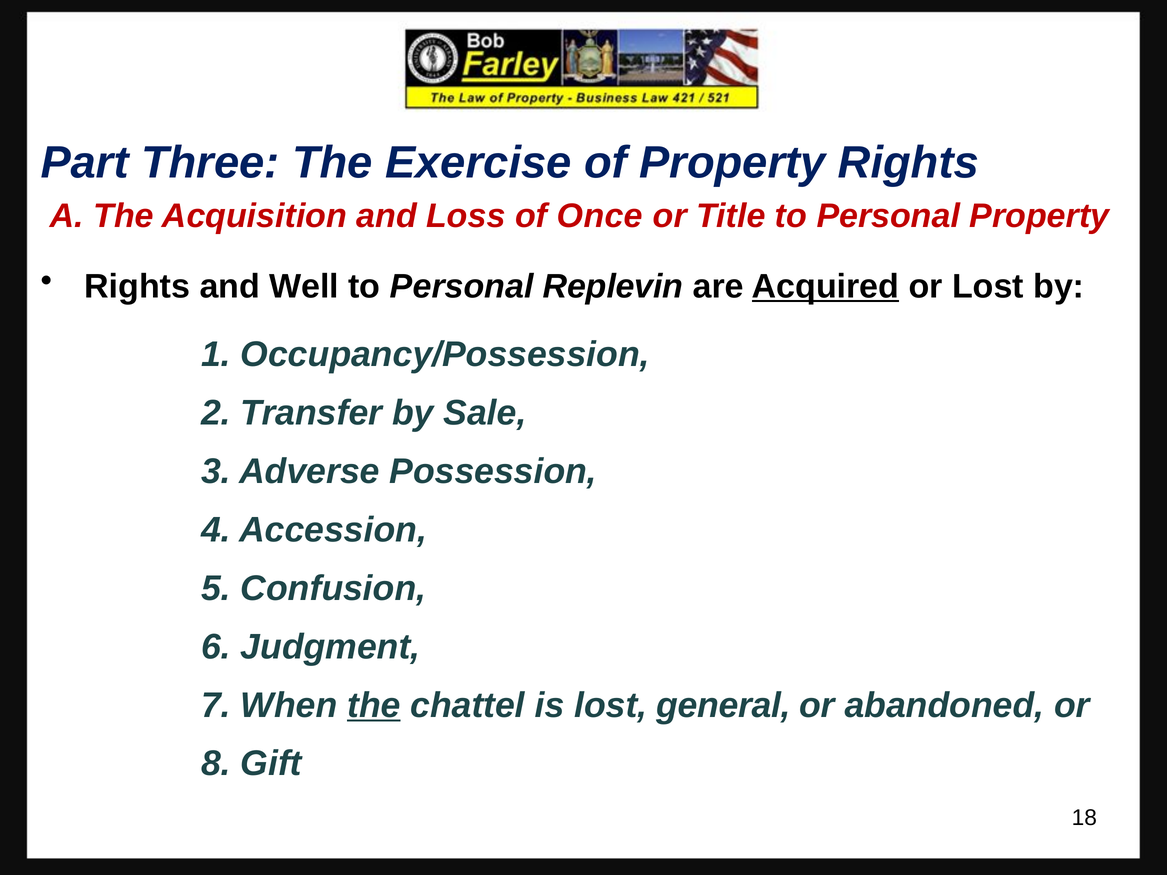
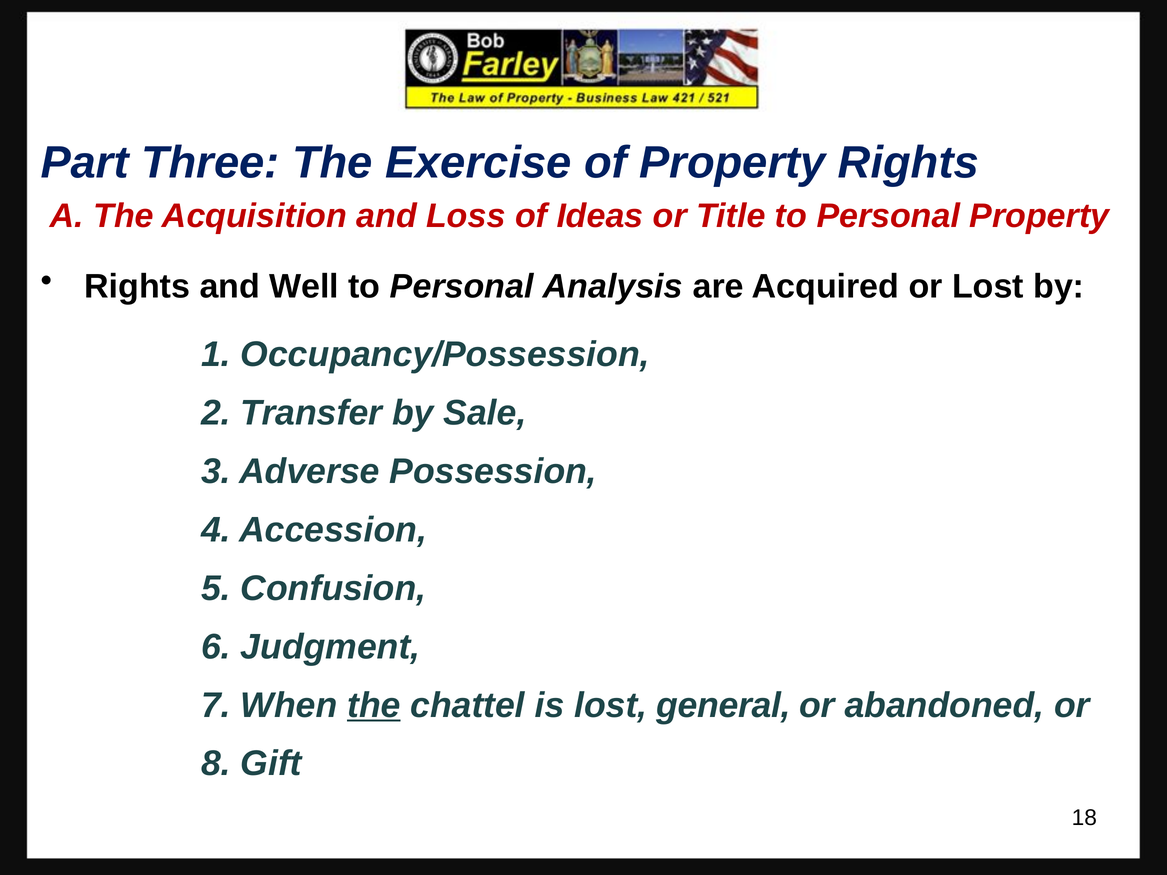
Once: Once -> Ideas (600, 216)
Replevin: Replevin -> Analysis (613, 287)
Acquired underline: present -> none (825, 287)
